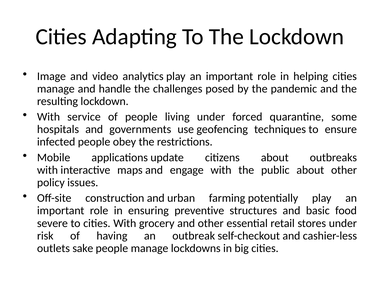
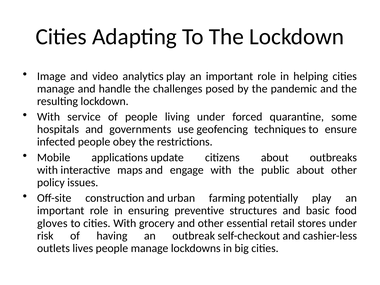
severe: severe -> gloves (52, 223)
sake: sake -> lives (83, 248)
